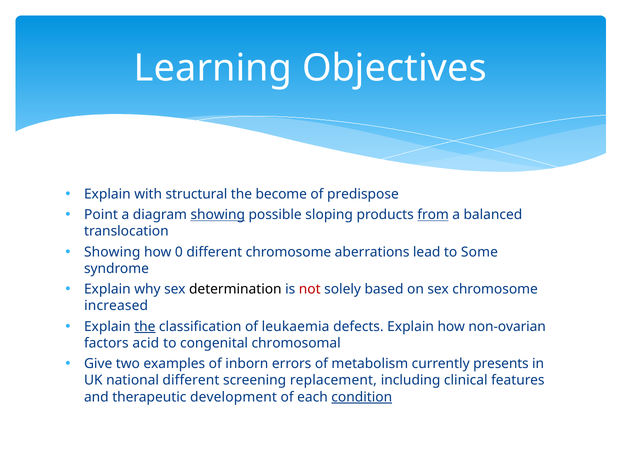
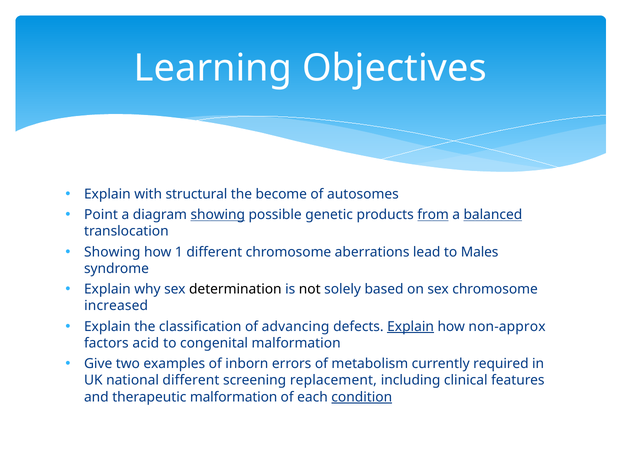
predispose: predispose -> autosomes (363, 194)
sloping: sloping -> genetic (329, 215)
balanced underline: none -> present (493, 215)
0: 0 -> 1 (179, 252)
Some: Some -> Males (480, 252)
not colour: red -> black (310, 289)
the underline: present -> none (145, 326)
leukaemia: leukaemia -> advancing (296, 326)
Explain underline: none -> present (411, 326)
non-ovarian: non-ovarian -> non-approx (507, 326)
congenital chromosomal: chromosomal -> malformation (296, 343)
presents: presents -> required (501, 364)
therapeutic development: development -> malformation (234, 397)
